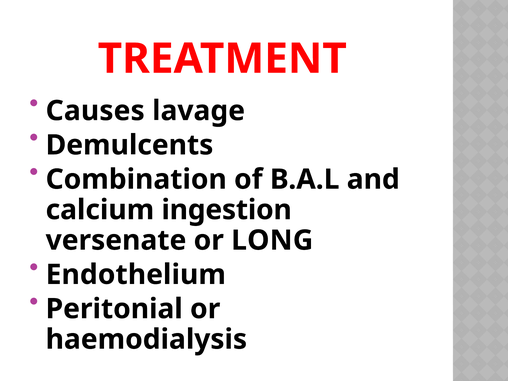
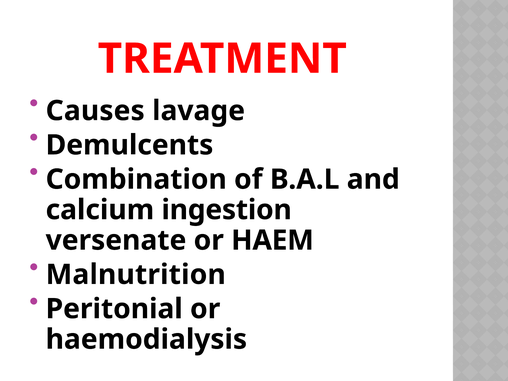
LONG: LONG -> HAEM (272, 240)
Endothelium: Endothelium -> Malnutrition (136, 275)
